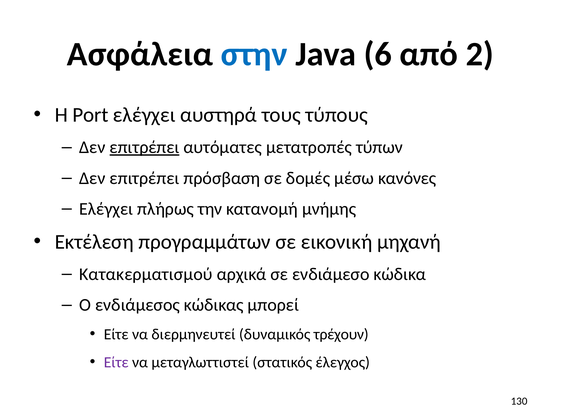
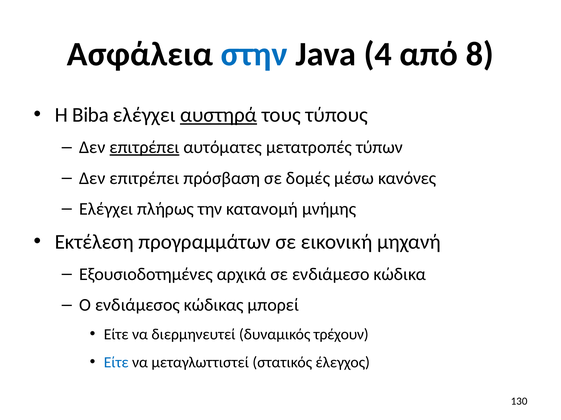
6: 6 -> 4 (378, 54)
2: 2 -> 8 (480, 54)
Port: Port -> Biba (91, 115)
αυστηρά underline: none -> present (219, 115)
Κατακερματισμού: Κατακερματισμού -> Εξουσιοδοτημένες (146, 275)
Είτε colour: purple -> blue (116, 363)
